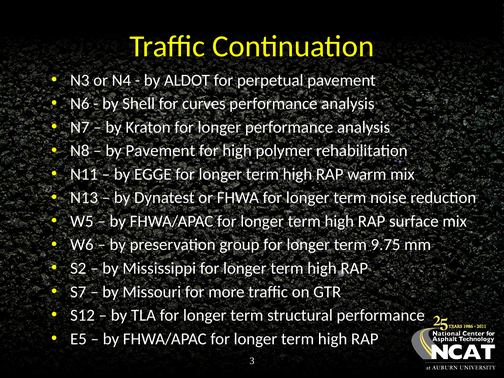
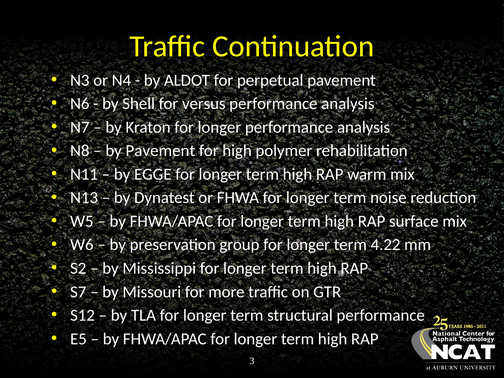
curves: curves -> versus (204, 104)
9.75: 9.75 -> 4.22 (386, 245)
